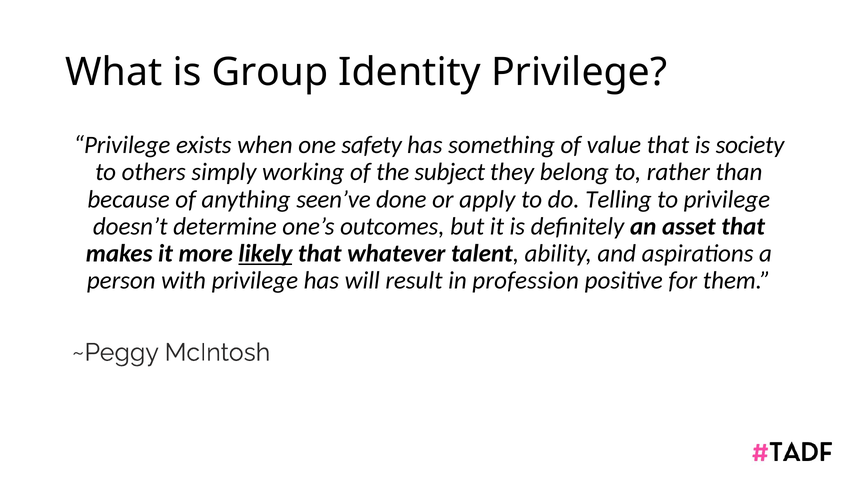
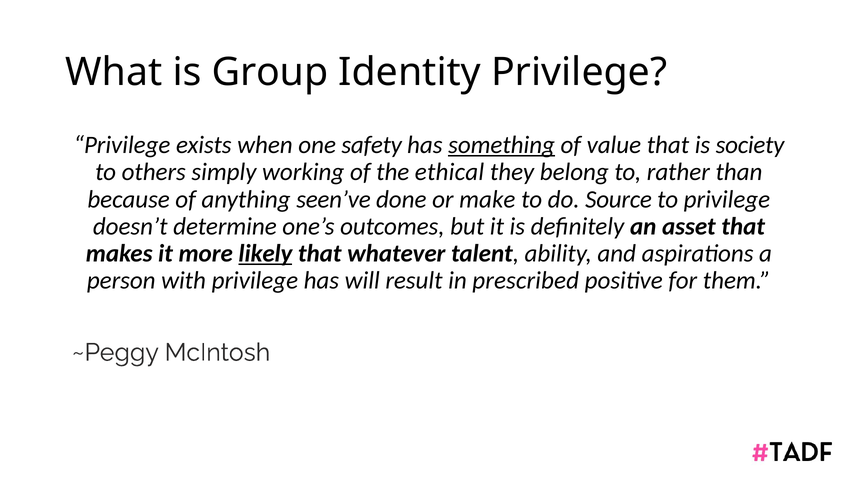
something underline: none -> present (502, 145)
subject: subject -> ethical (450, 172)
apply: apply -> make (487, 199)
Telling: Telling -> Source (619, 199)
profession: profession -> prescribed (526, 280)
